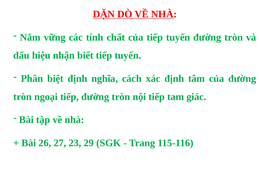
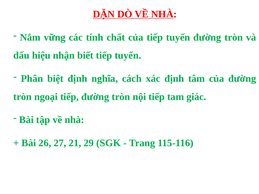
23: 23 -> 21 (75, 143)
